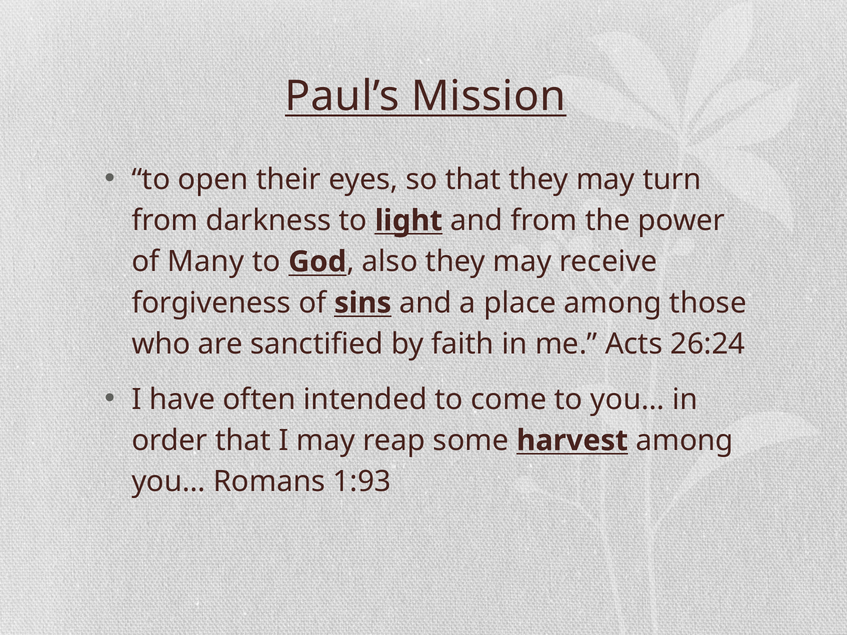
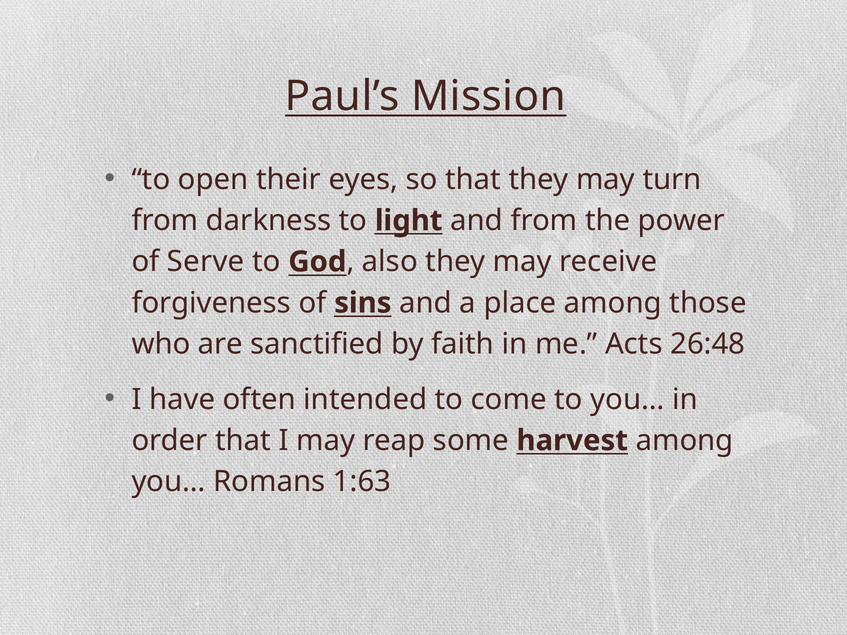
Many: Many -> Serve (206, 262)
26:24: 26:24 -> 26:48 (708, 344)
1:93: 1:93 -> 1:63 (362, 482)
